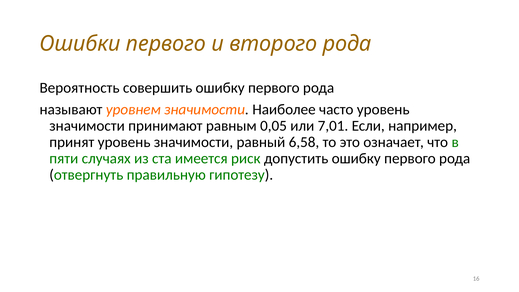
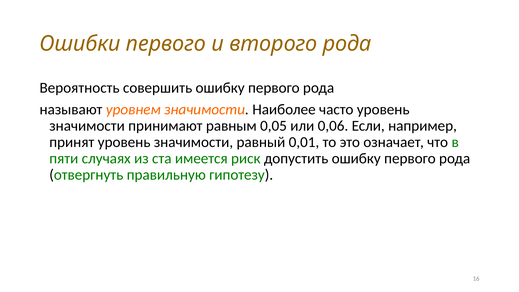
7,01: 7,01 -> 0,06 (333, 126)
6,58: 6,58 -> 0,01 (304, 142)
